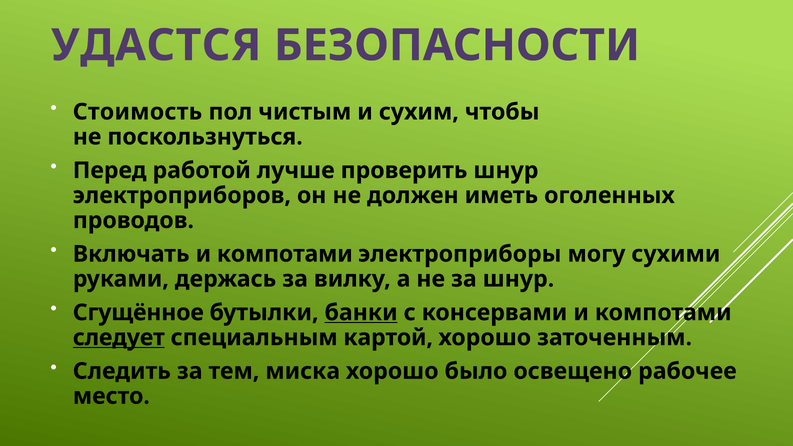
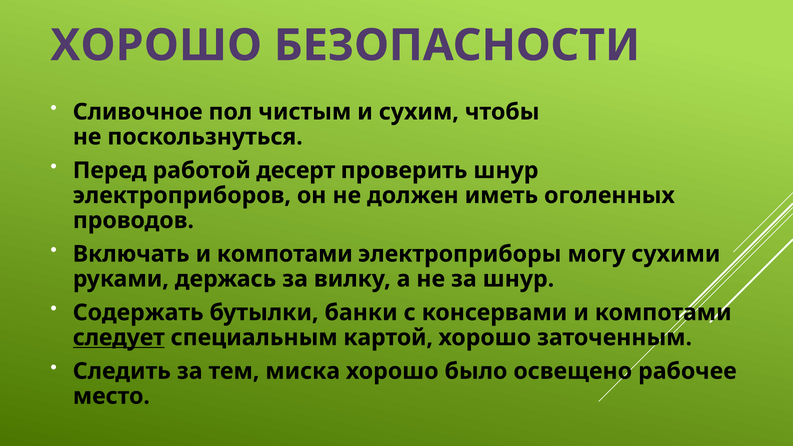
УДАСТСЯ: УДАСТСЯ -> ХОРОШО (156, 45)
Стоимость: Стоимость -> Сливочное (138, 112)
лучше: лучше -> десерт (296, 170)
Сгущённое: Сгущённое -> Содержать (138, 313)
банки underline: present -> none (361, 313)
